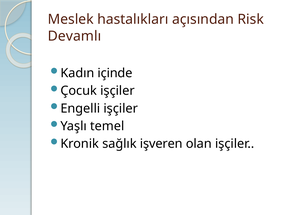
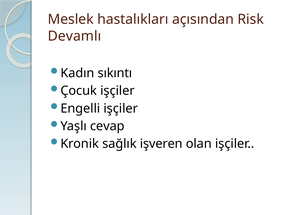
içinde: içinde -> sıkıntı (115, 73)
temel: temel -> cevap (107, 126)
